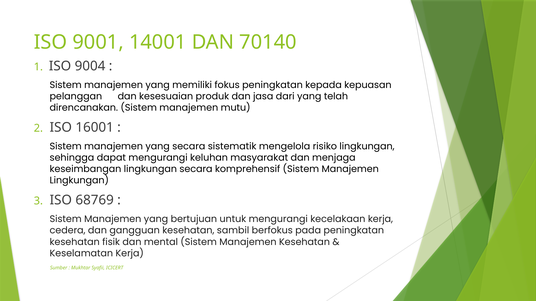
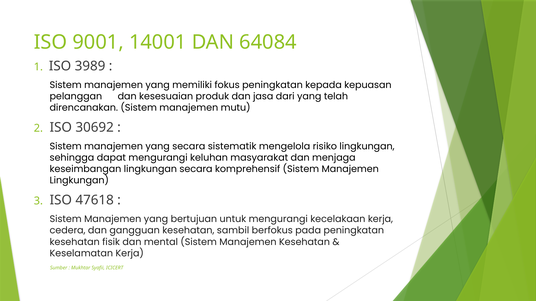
70140: 70140 -> 64084 (268, 42)
9004: 9004 -> 3989 (90, 66)
16001: 16001 -> 30692 (95, 128)
68769: 68769 -> 47618 (95, 200)
